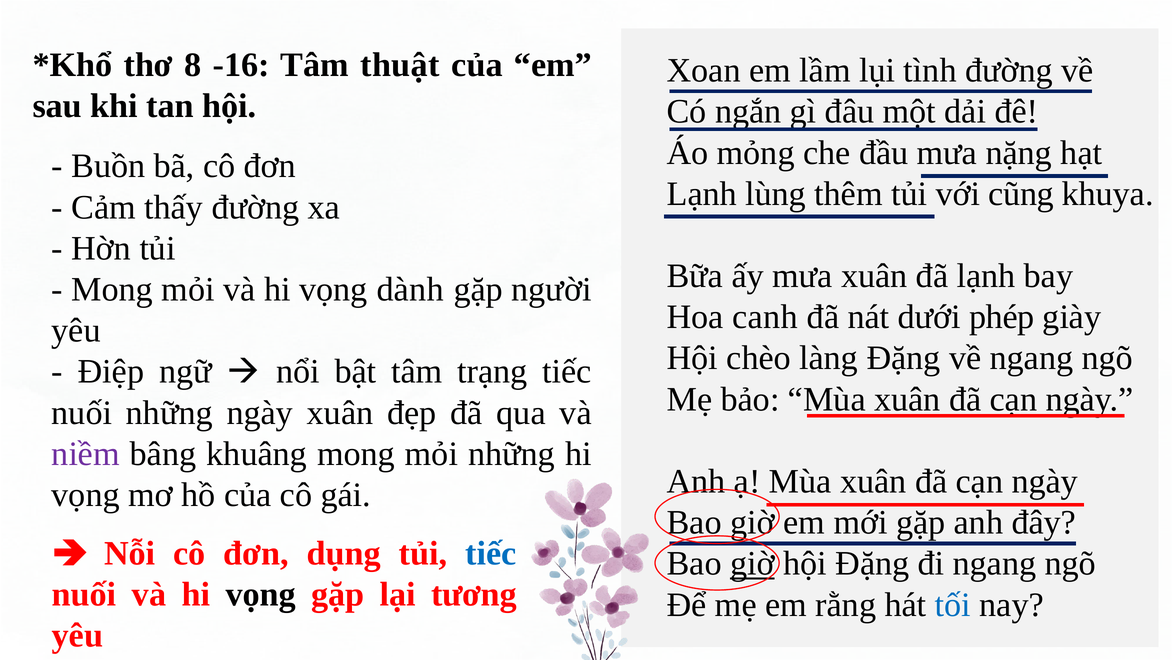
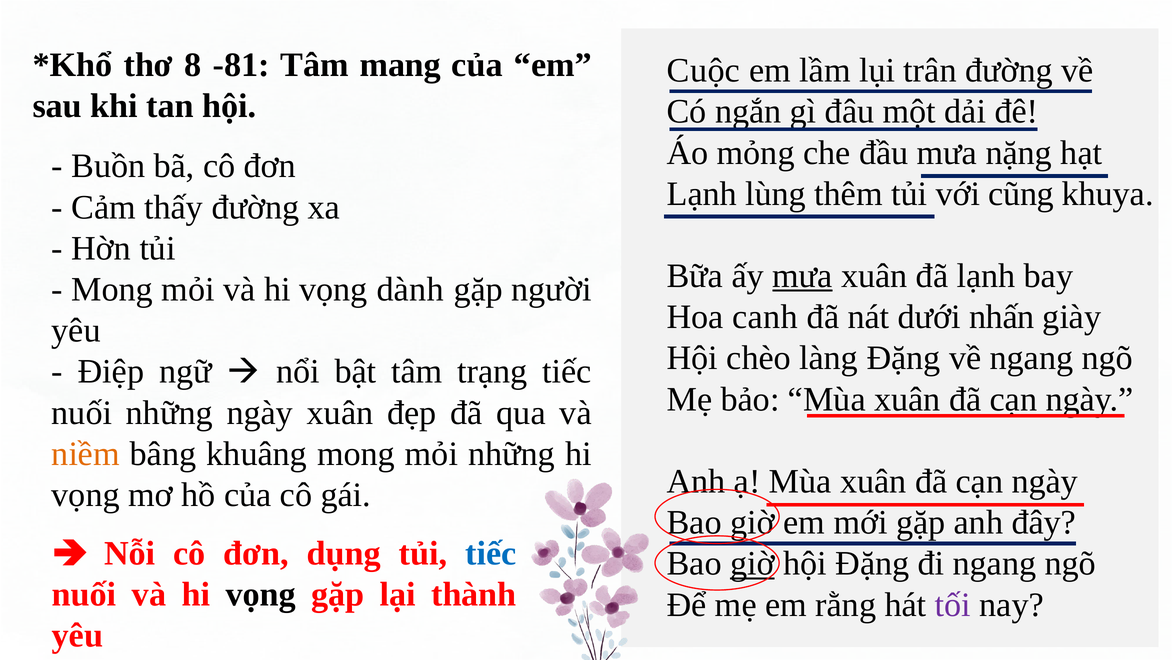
-16: -16 -> -81 (241, 65)
thuật: thuật -> mang (400, 65)
Xoan: Xoan -> Cuộc (704, 71)
tình: tình -> trân (930, 71)
mưa underline: none -> present (802, 276)
phép: phép -> nhấn (1002, 317)
niềm colour: purple -> orange (86, 454)
tương: tương -> thành (474, 594)
tối colour: blue -> purple (953, 605)
